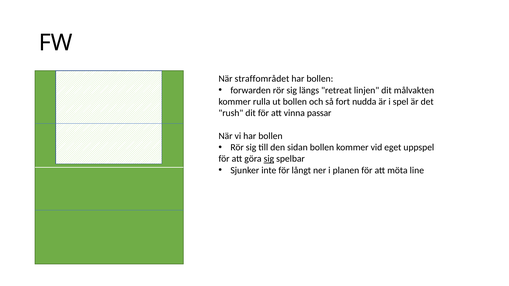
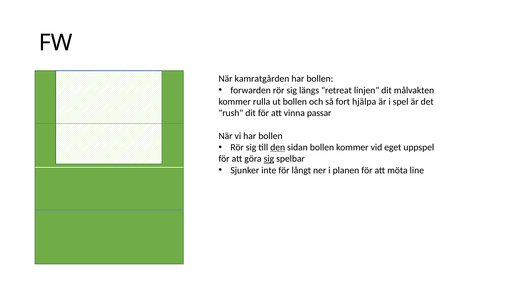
straffområdet: straffområdet -> kamratgården (262, 79)
nudda: nudda -> hjälpa (364, 102)
den underline: none -> present (278, 148)
